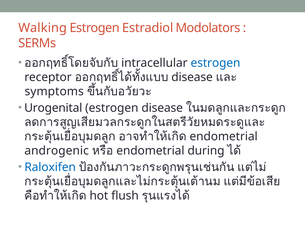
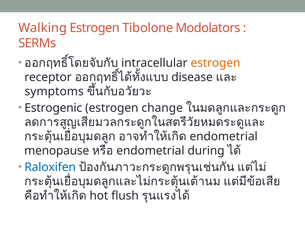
Estradiol: Estradiol -> Tibolone (148, 28)
estrogen colour: blue -> orange (215, 63)
Urogenital: Urogenital -> Estrogenic (53, 108)
estrogen disease: disease -> change (162, 108)
androgenic: androgenic -> menopause (57, 150)
